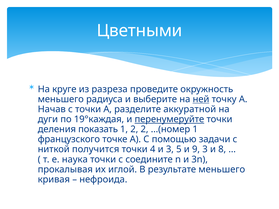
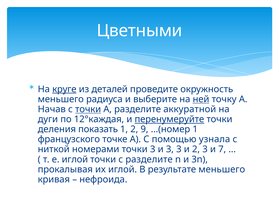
круге underline: none -> present (64, 89)
разреза: разреза -> деталей (110, 89)
точки underline: none -> present (88, 109)
19°каждая: 19°каждая -> 12°каждая (99, 119)
2 2: 2 -> 9 (145, 129)
задачи: задачи -> узнала (215, 139)
получится: получится -> номерами (96, 150)
точки 4: 4 -> 3 (153, 150)
3 5: 5 -> 3 (179, 150)
и 9: 9 -> 2 (196, 150)
8: 8 -> 7 (222, 150)
е наука: наука -> иглой (75, 160)
с соедините: соедините -> разделите (149, 160)
